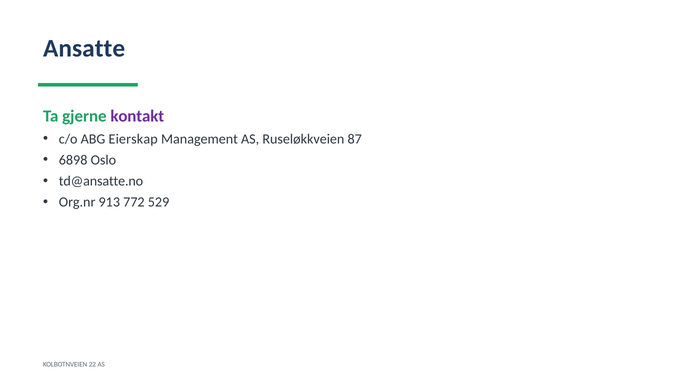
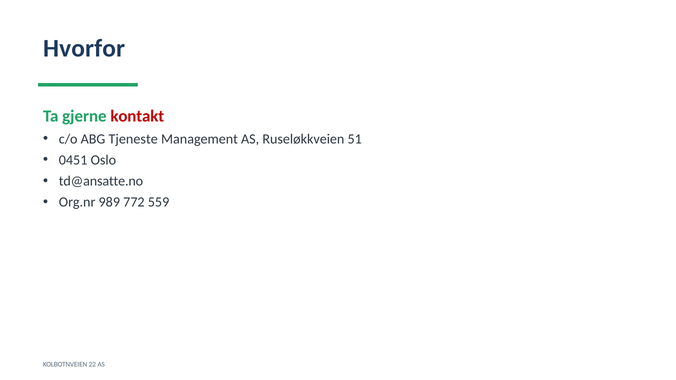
Ansatte: Ansatte -> Hvorfor (84, 48)
kontakt colour: purple -> red (137, 116)
Eierskap: Eierskap -> Tjeneste (133, 139)
87: 87 -> 51 (355, 139)
6898: 6898 -> 0451 (73, 160)
913: 913 -> 989 (109, 202)
529: 529 -> 559 (159, 202)
